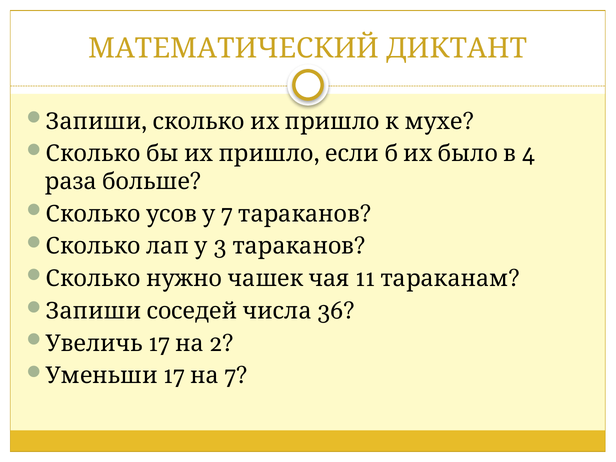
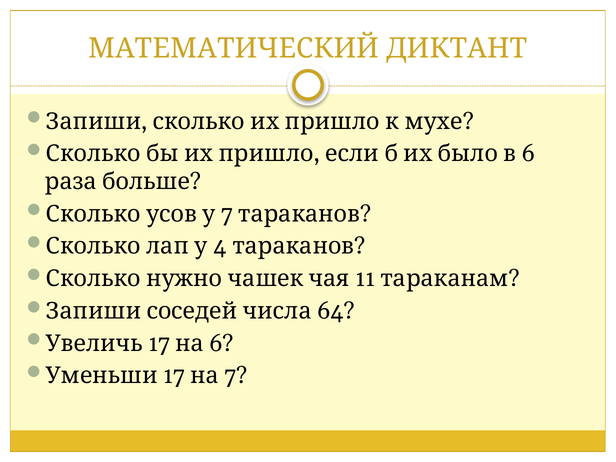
4: 4 -> 6 (528, 154)
3: 3 -> 4 (220, 246)
36: 36 -> 64 (336, 311)
17 2: 2 -> 6 (221, 343)
